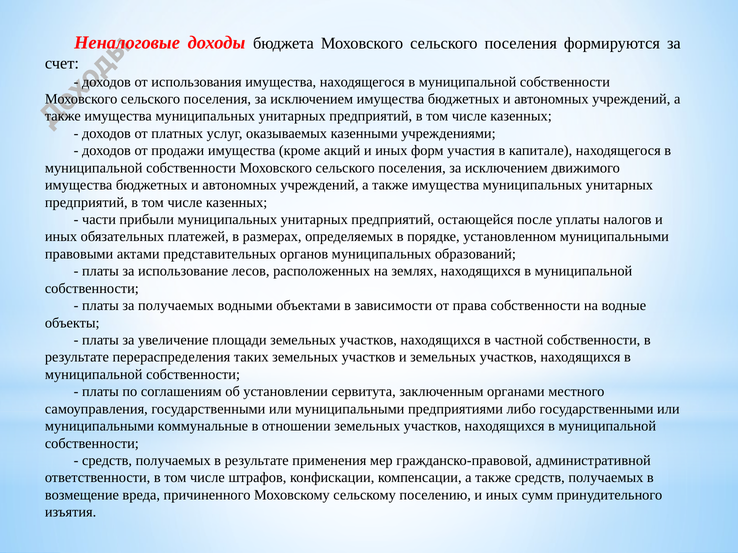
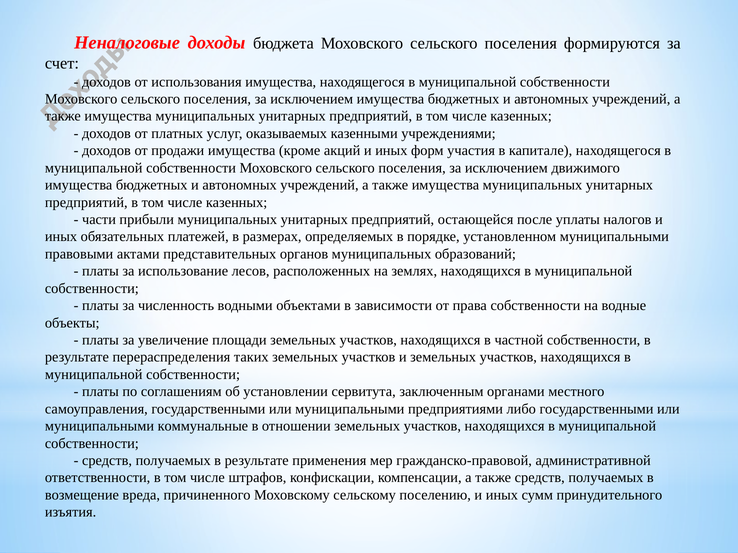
за получаемых: получаемых -> численность (176, 306)
